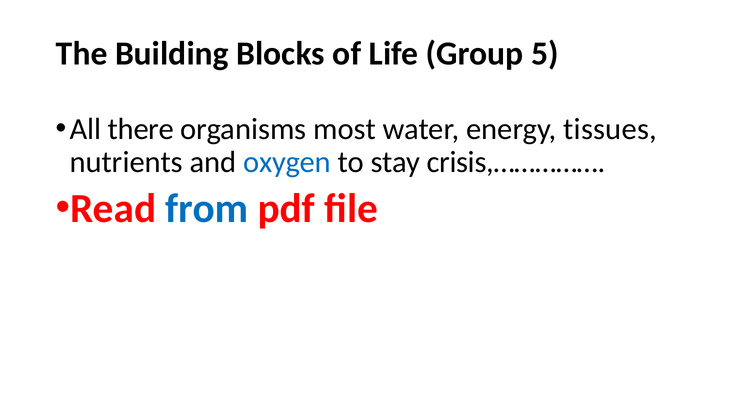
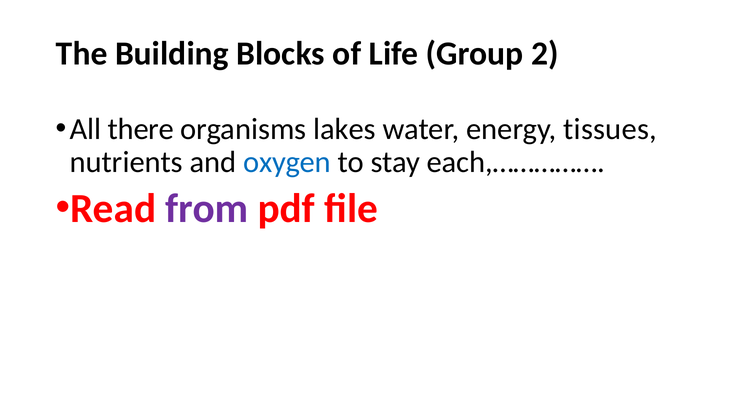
5: 5 -> 2 (545, 53)
most: most -> lakes (345, 129)
crisis,……………: crisis,…………… -> each,…………… (516, 162)
from colour: blue -> purple (207, 208)
